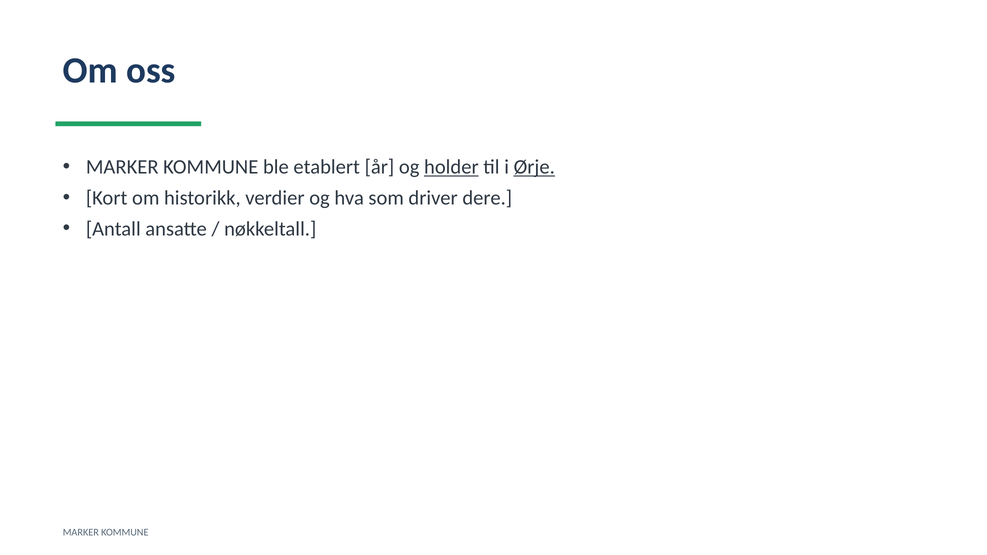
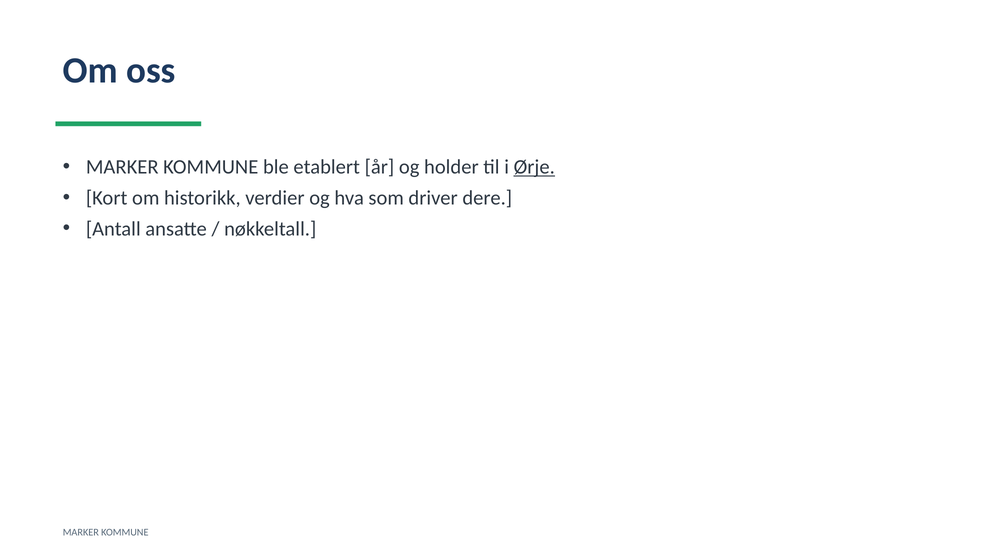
holder underline: present -> none (451, 167)
